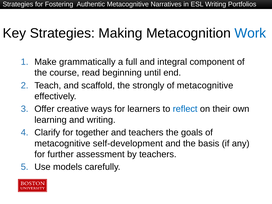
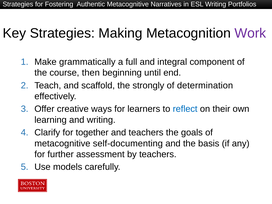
Work colour: blue -> purple (250, 33)
read: read -> then (91, 73)
metacognitive: metacognitive -> determination (205, 85)
self-development: self-development -> self-documenting (128, 143)
